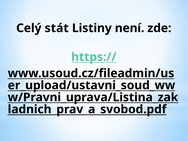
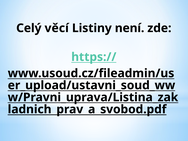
stát: stát -> věcí (57, 28)
